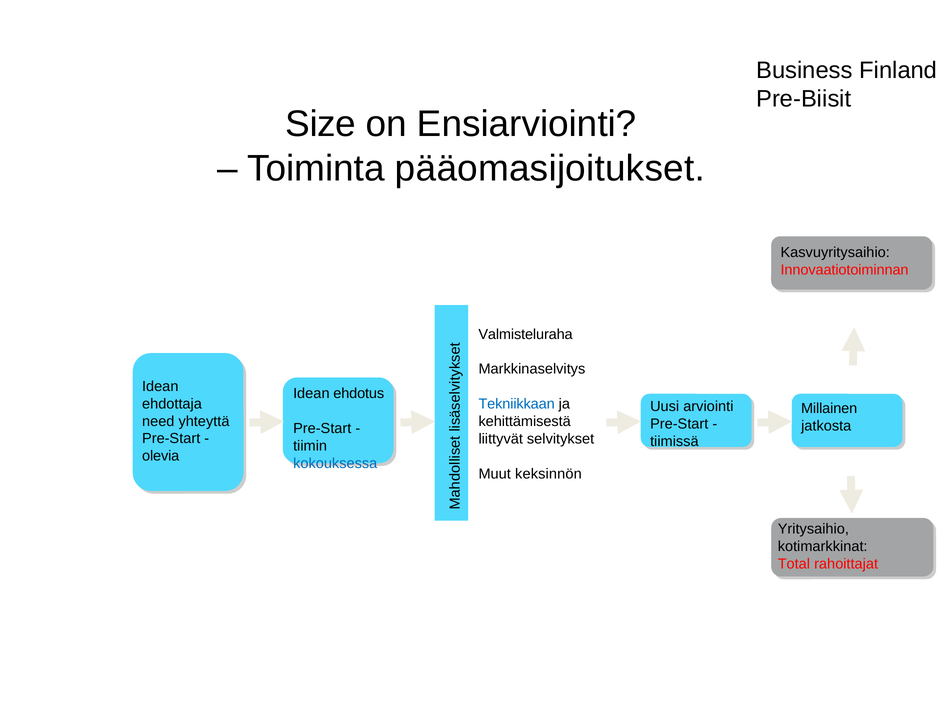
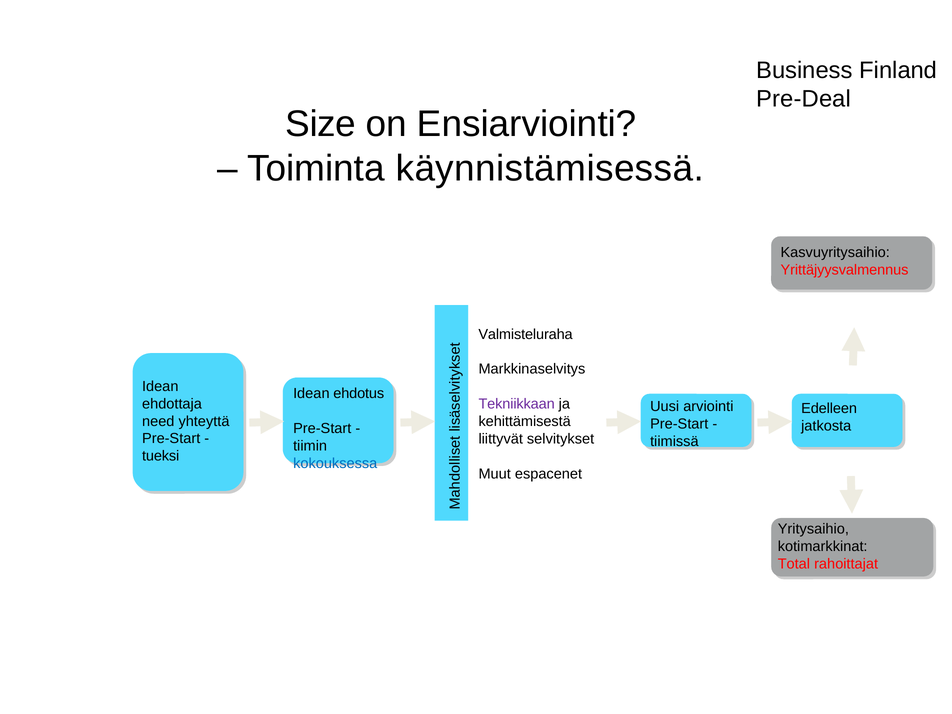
Pre-Biisit: Pre-Biisit -> Pre-Deal (804, 99)
pääomasijoitukset: pääomasijoitukset -> käynnistämisessä (550, 168)
Innovaatiotoiminnan: Innovaatiotoiminnan -> Yrittäjyysvalmennus (845, 270)
Tekniikkaan colour: blue -> purple (517, 404)
Millainen: Millainen -> Edelleen (829, 409)
olevia: olevia -> tueksi (161, 456)
keksinnön: keksinnön -> espacenet (549, 474)
